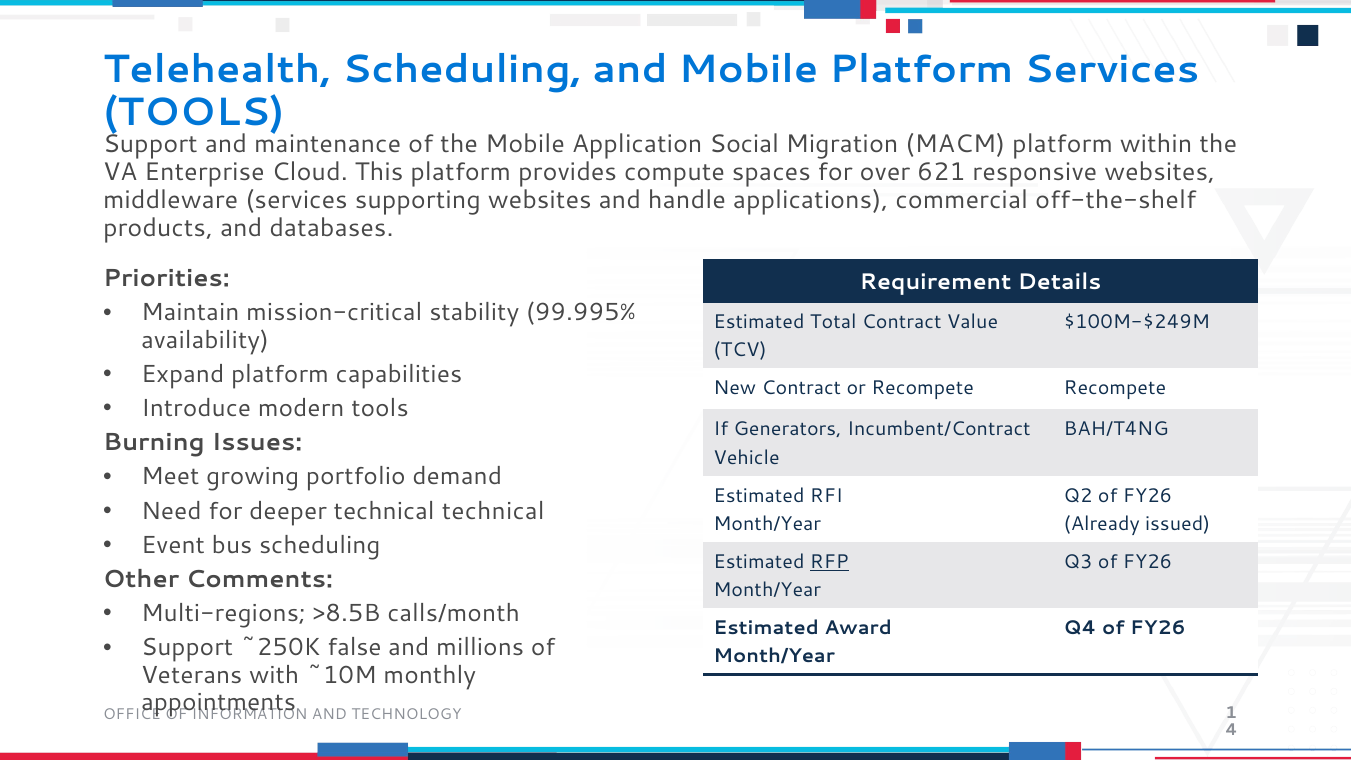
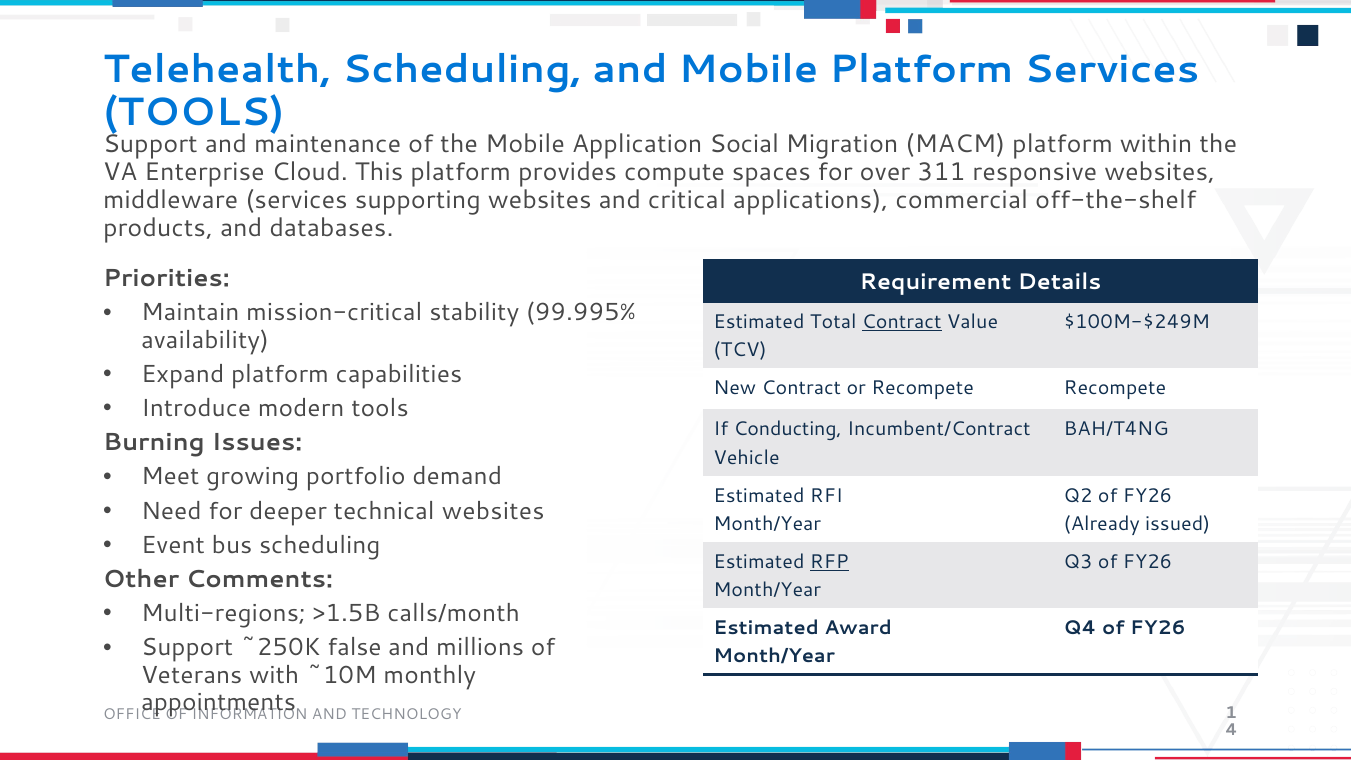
621: 621 -> 311 (941, 172)
handle: handle -> critical (687, 200)
Contract underline: none -> present (902, 322)
Generators: Generators -> Conducting (788, 429)
technical technical: technical -> websites (493, 511)
>8.5B: >8.5B -> >1.5B (347, 614)
